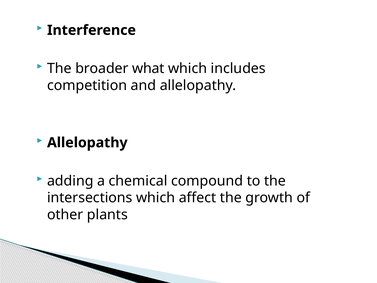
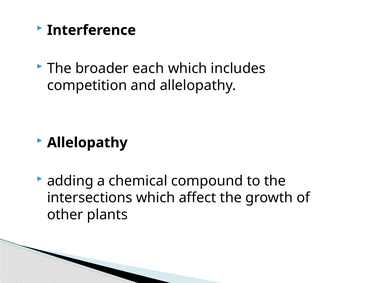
what: what -> each (148, 68)
